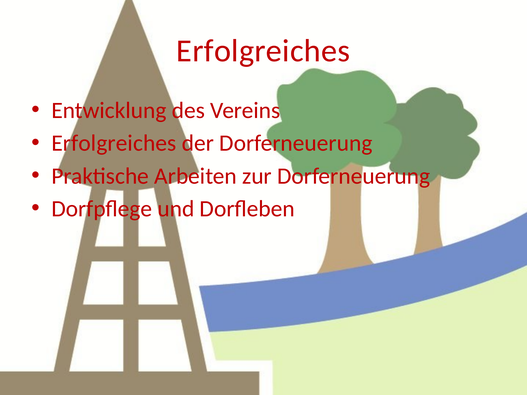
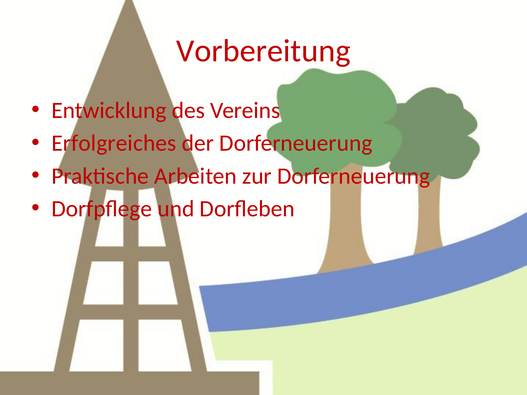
Erfolgreiches: Erfolgreiches -> Vorbereitung (263, 51)
